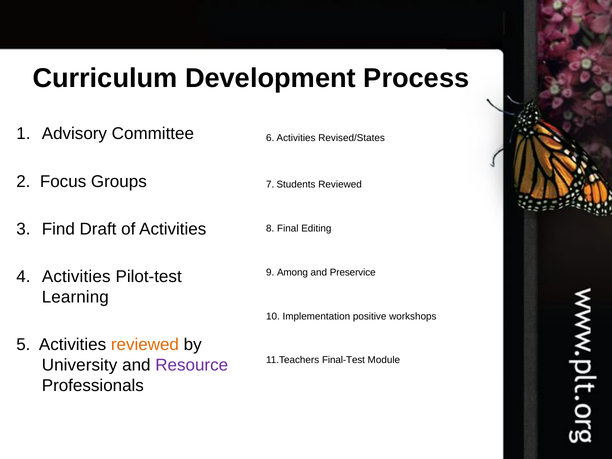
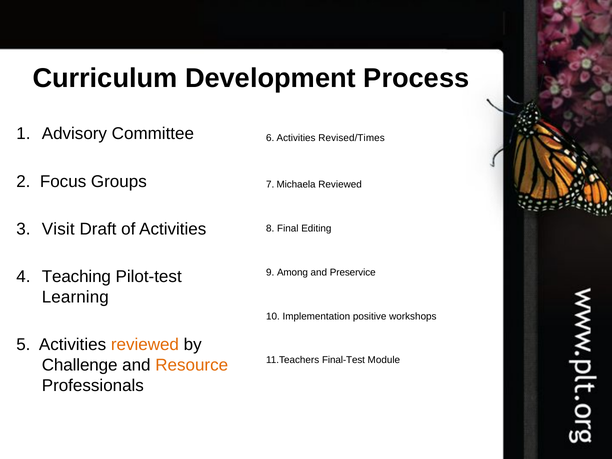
Revised/States: Revised/States -> Revised/Times (352, 138)
Students: Students -> Michaela (296, 185)
Find: Find -> Visit (58, 229)
Activities: Activities -> Teaching (76, 277)
University: University -> Challenge (80, 365)
Resource colour: purple -> orange (192, 365)
